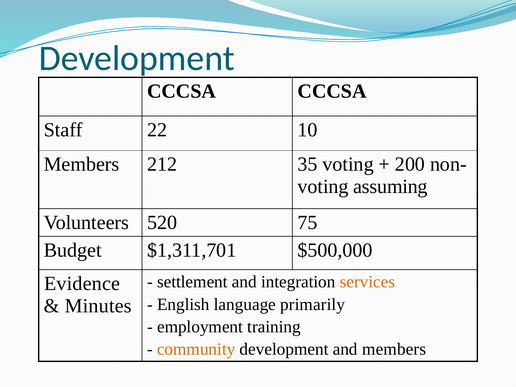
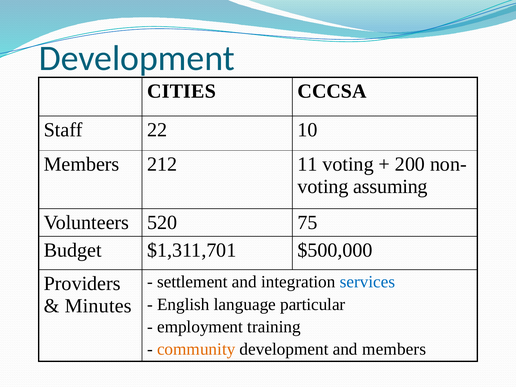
CCCSA: CCCSA -> CITIES (181, 91)
35: 35 -> 11 (308, 164)
services colour: orange -> blue (367, 282)
Evidence: Evidence -> Providers (82, 284)
primarily: primarily -> particular (313, 304)
